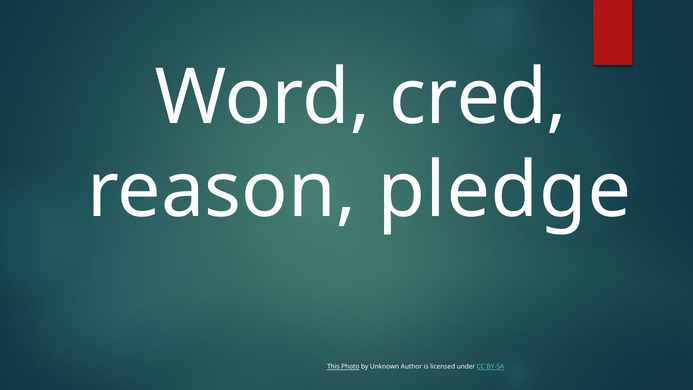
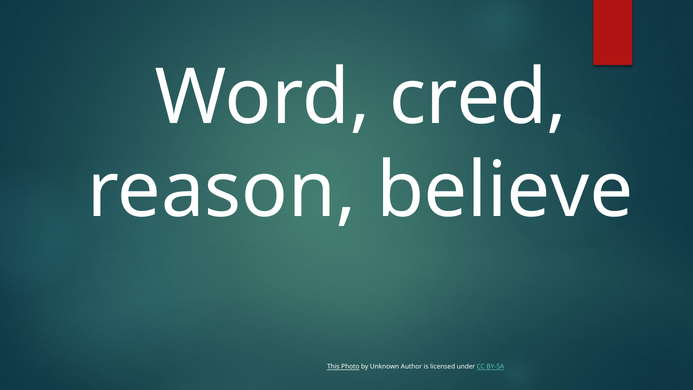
pledge: pledge -> believe (505, 191)
